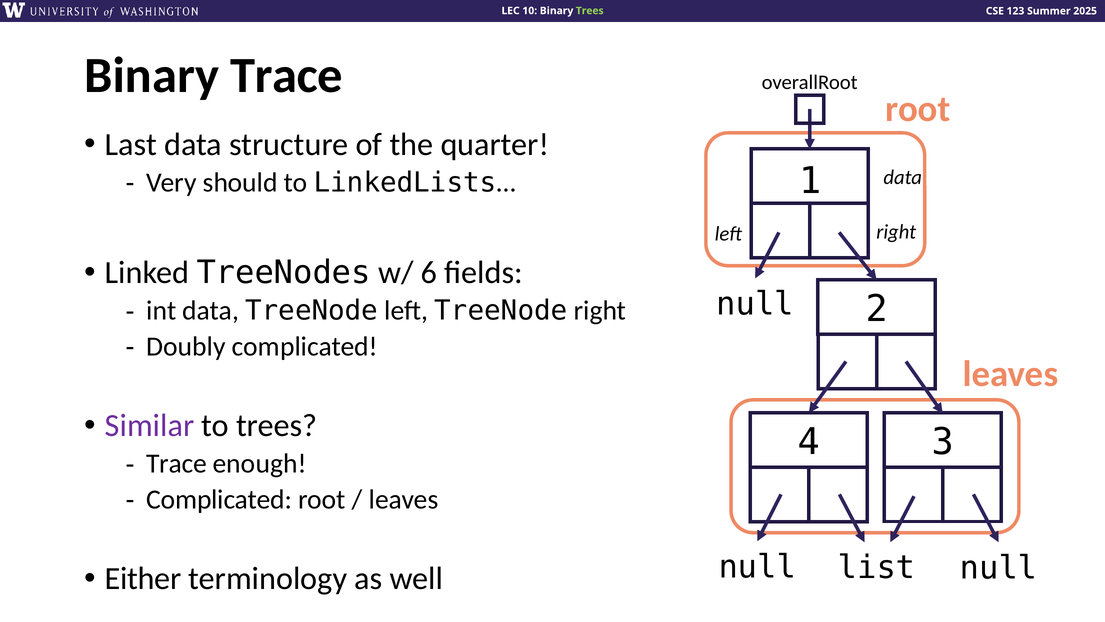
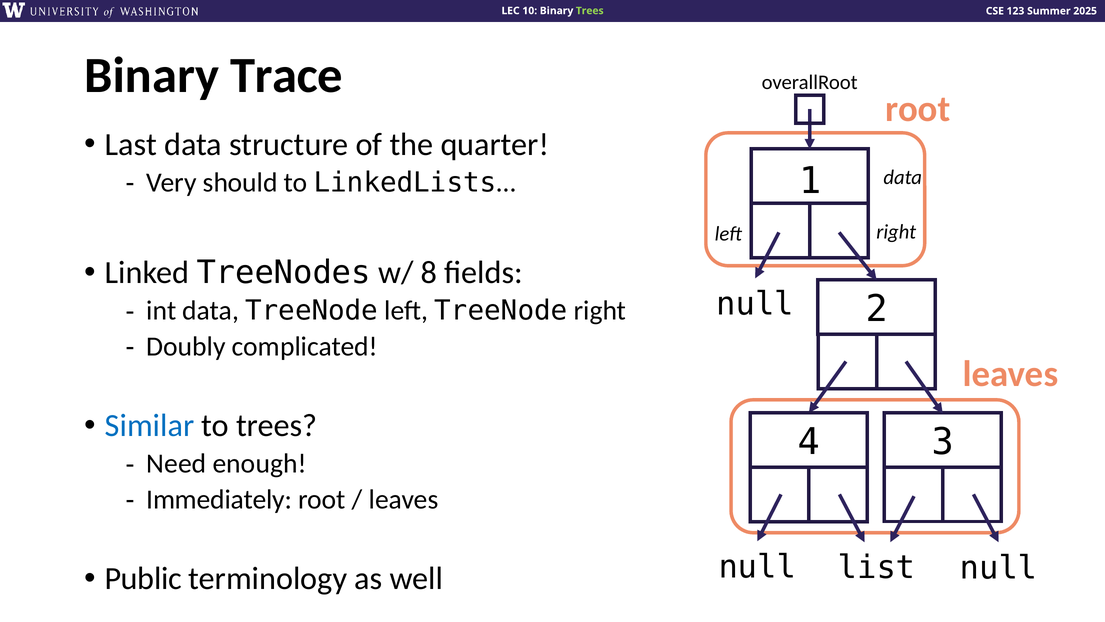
6: 6 -> 8 (429, 272)
Similar colour: purple -> blue (150, 425)
Trace: Trace -> Need (176, 464)
Complicated: Complicated -> Immediately (219, 499)
Either: Either -> Public (143, 578)
